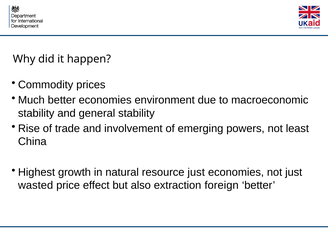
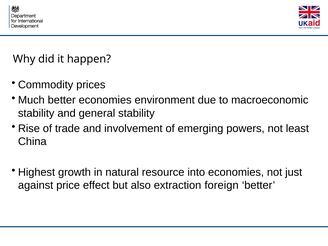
resource just: just -> into (196, 172)
wasted: wasted -> against (36, 185)
